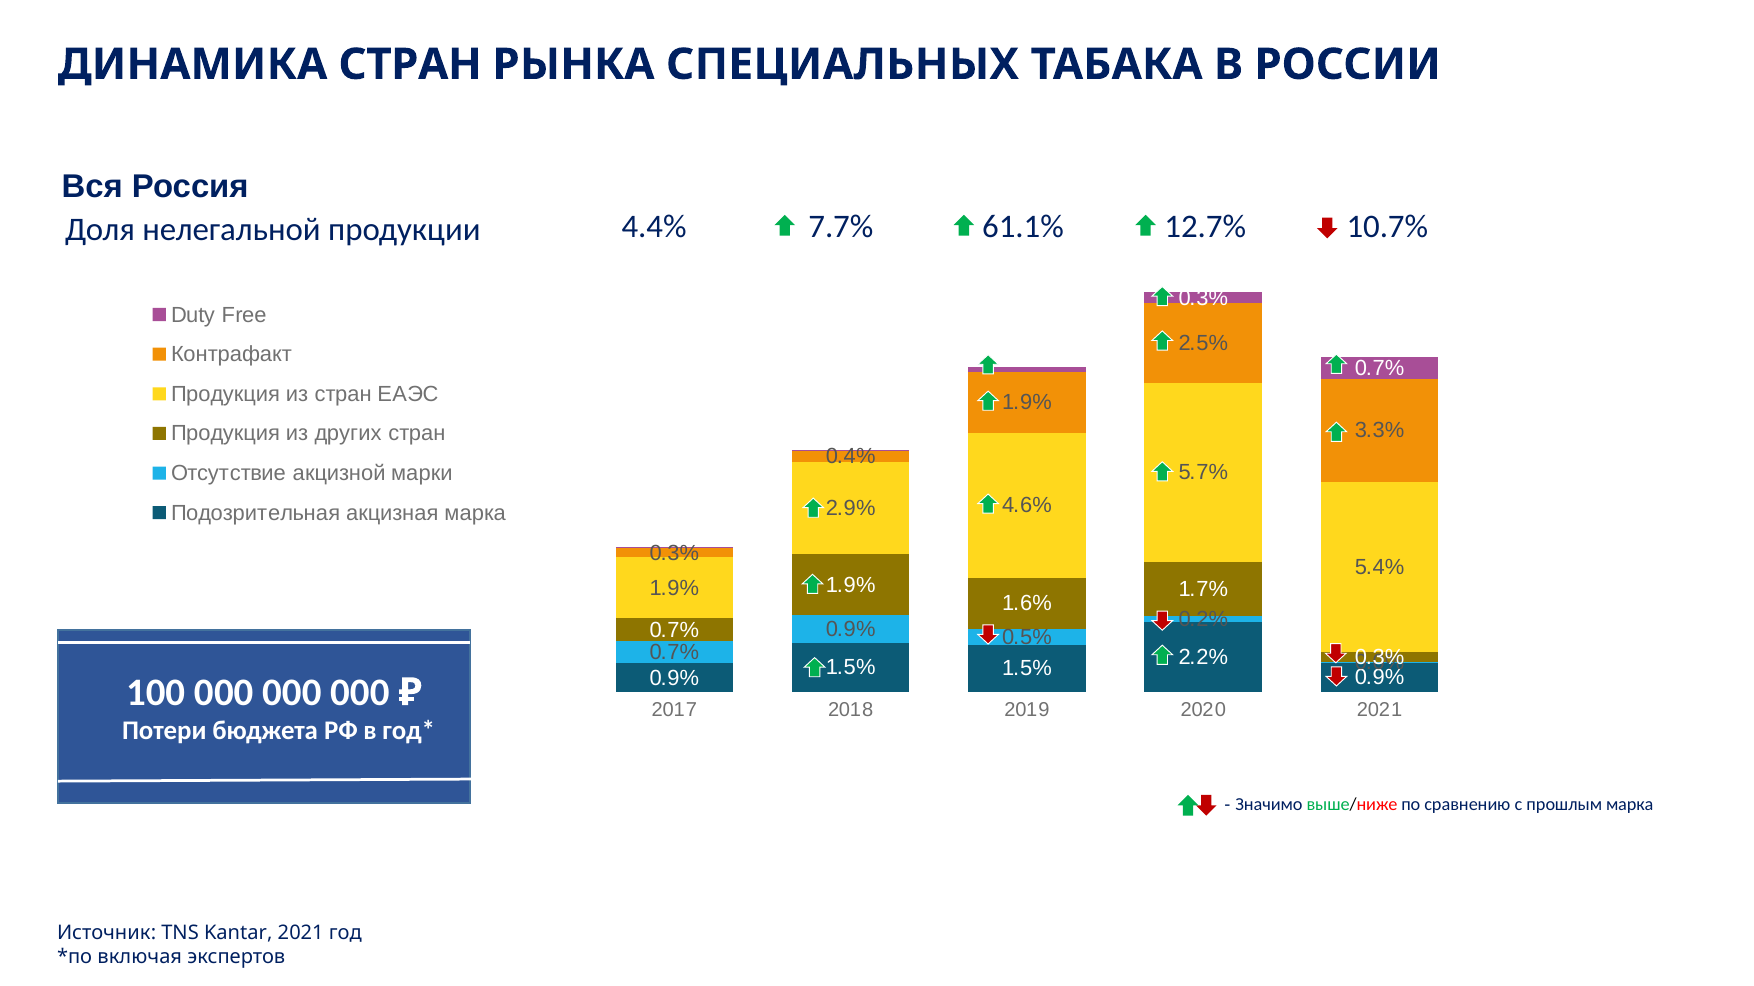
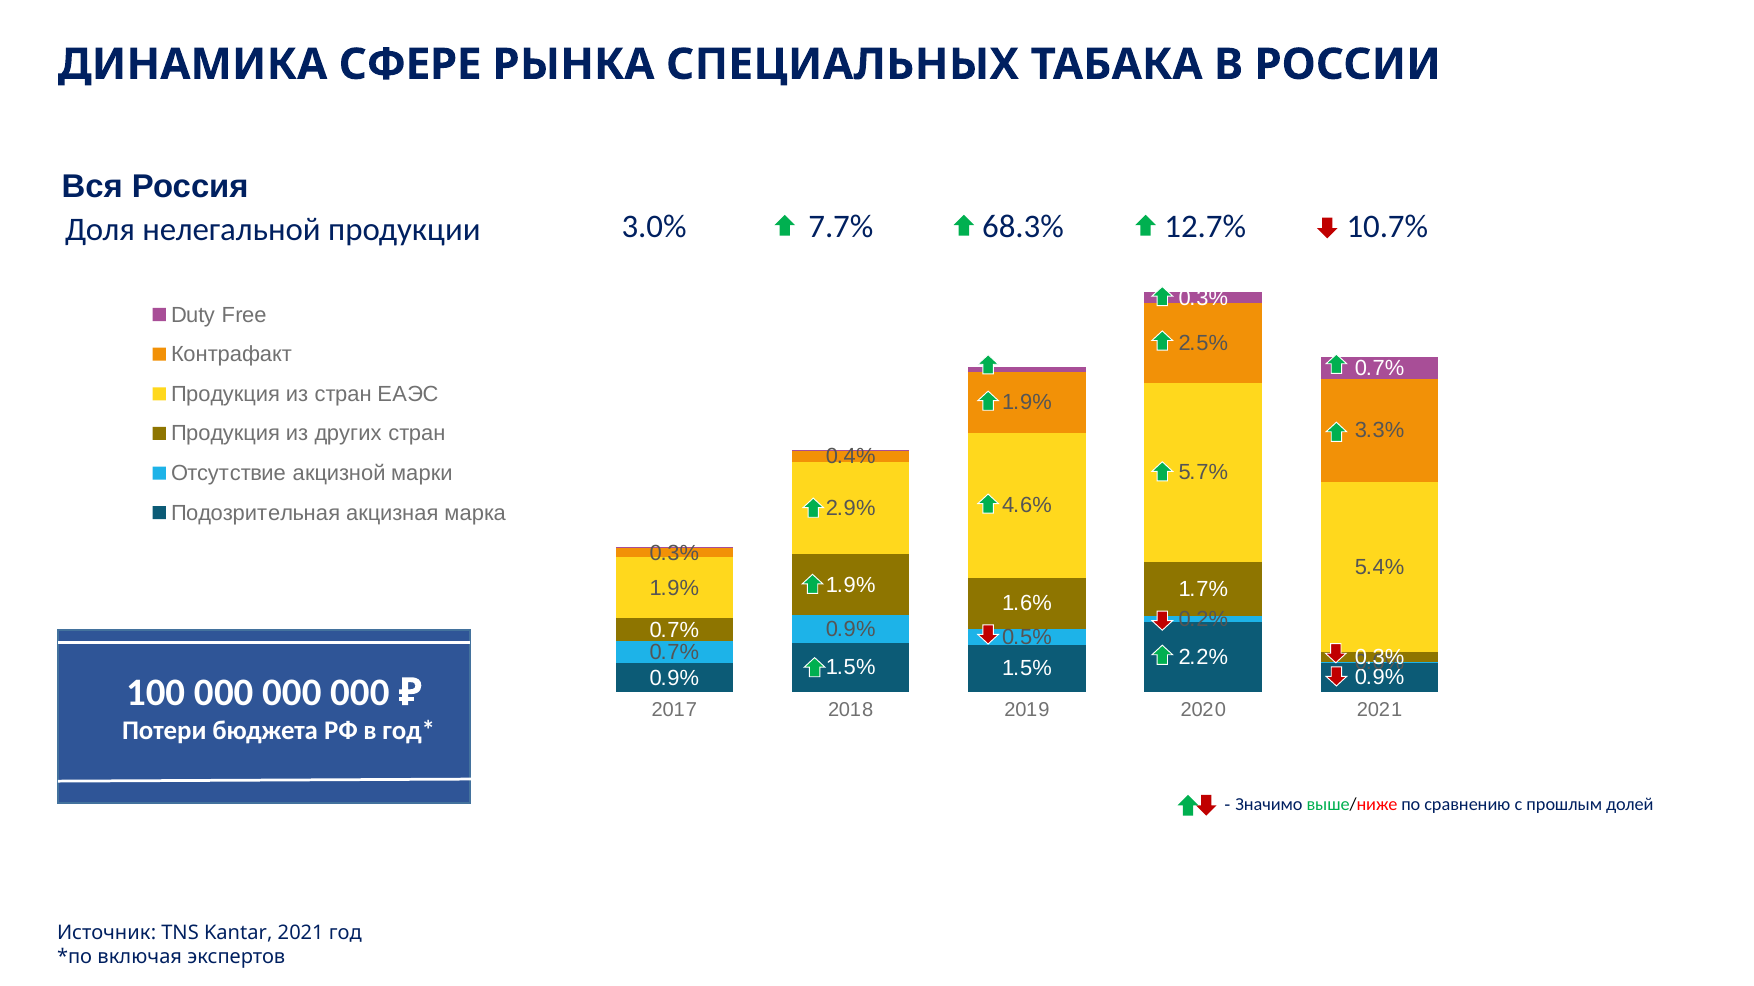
ДИНАМИКА СТРАН: СТРАН -> СФЕРЕ (410, 65)
4.4%: 4.4% -> 3.0% (654, 227)
61.1%: 61.1% -> 68.3% (1023, 227)
прошлым марка: марка -> долей (1630, 805)
